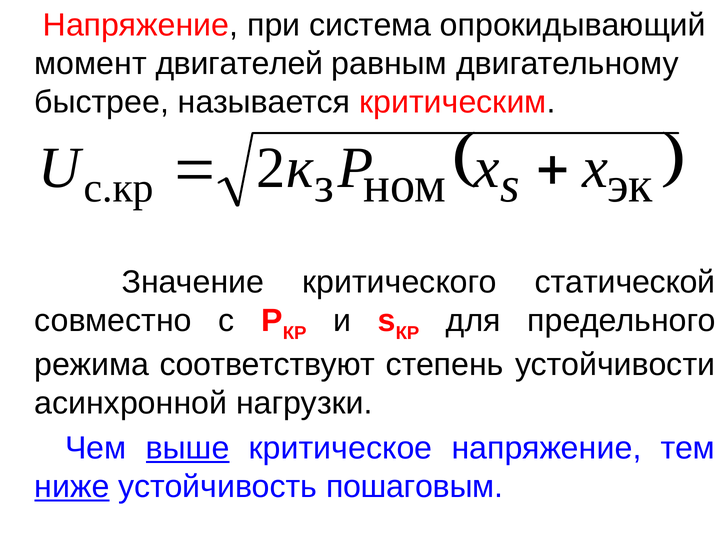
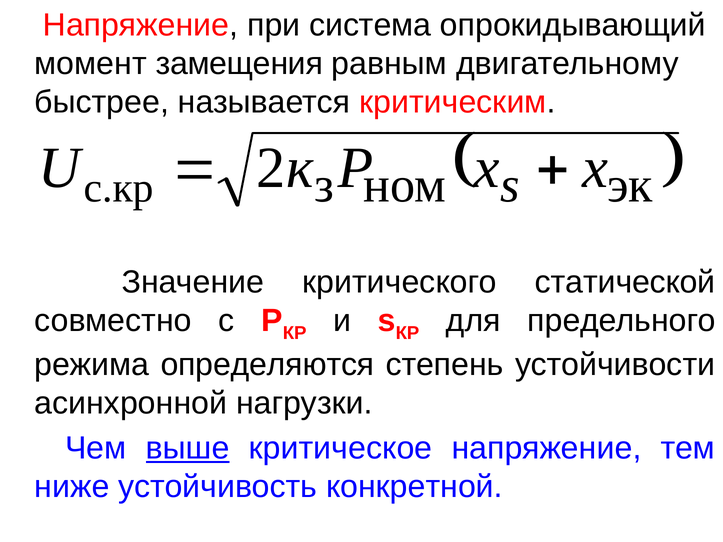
двигателей: двигателей -> замещения (239, 64)
соответствуют: соответствуют -> определяются (267, 365)
ниже underline: present -> none (72, 487)
пошаговым: пошаговым -> конкретной (414, 487)
